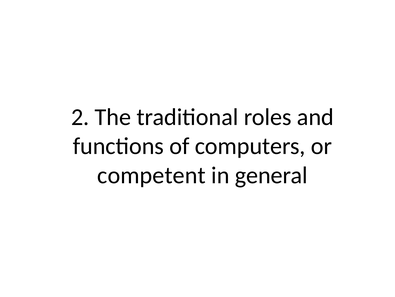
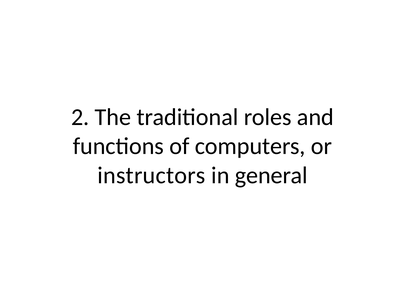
competent: competent -> instructors (151, 175)
